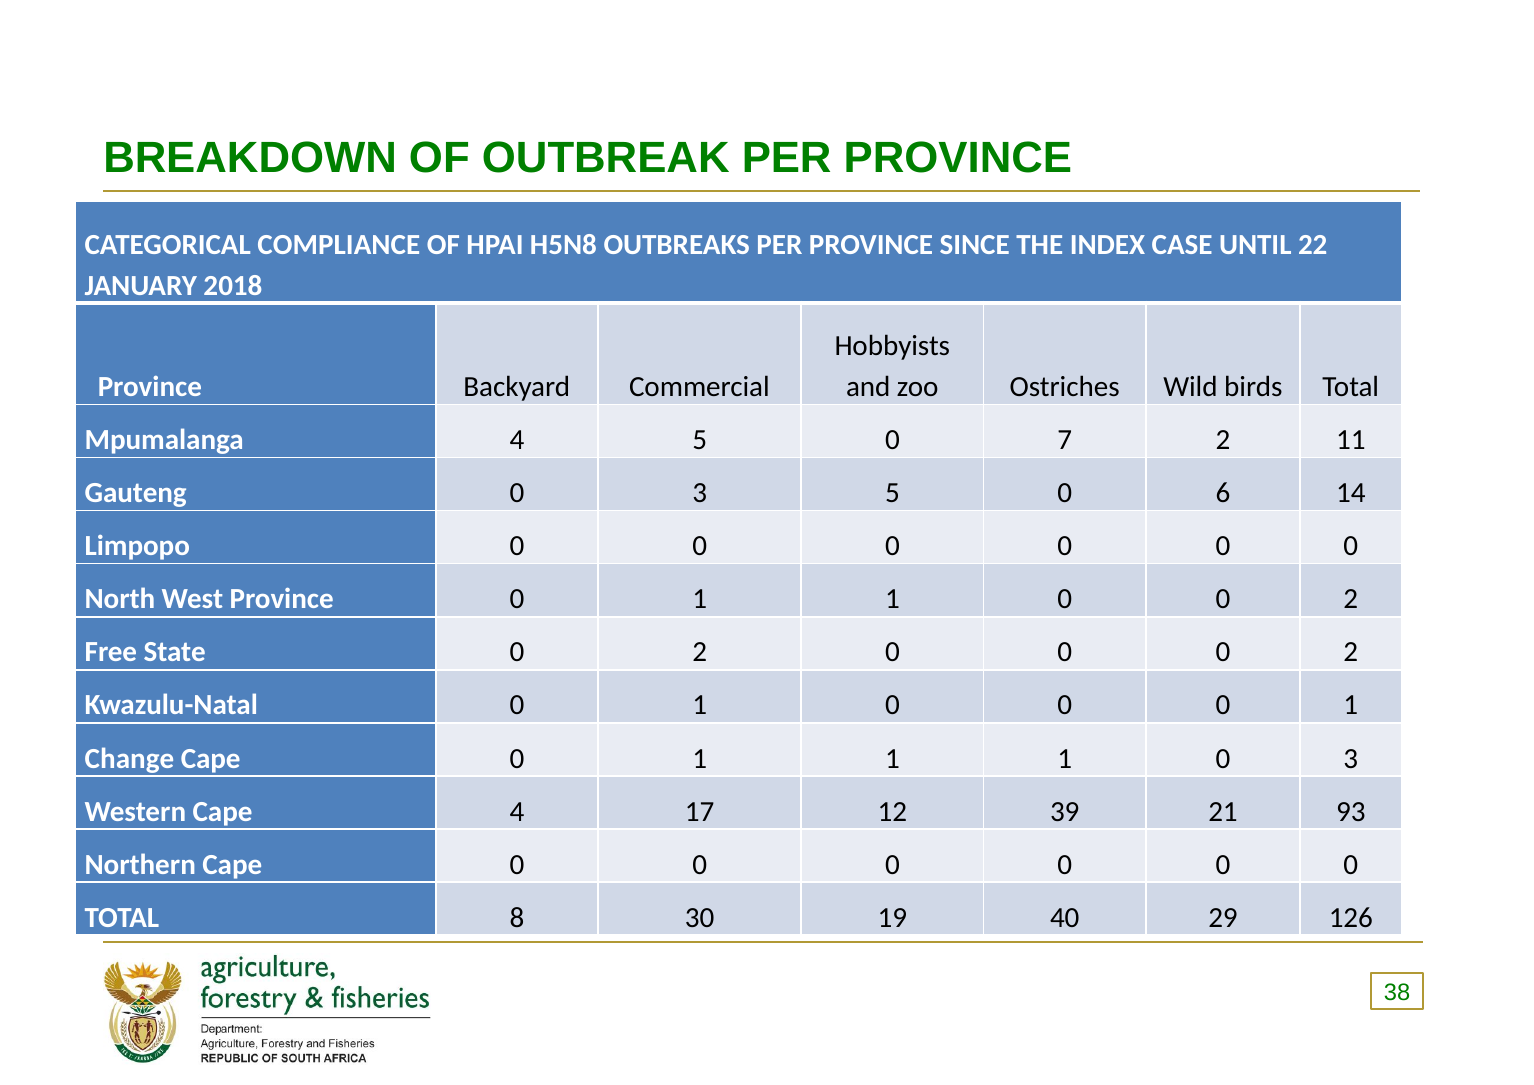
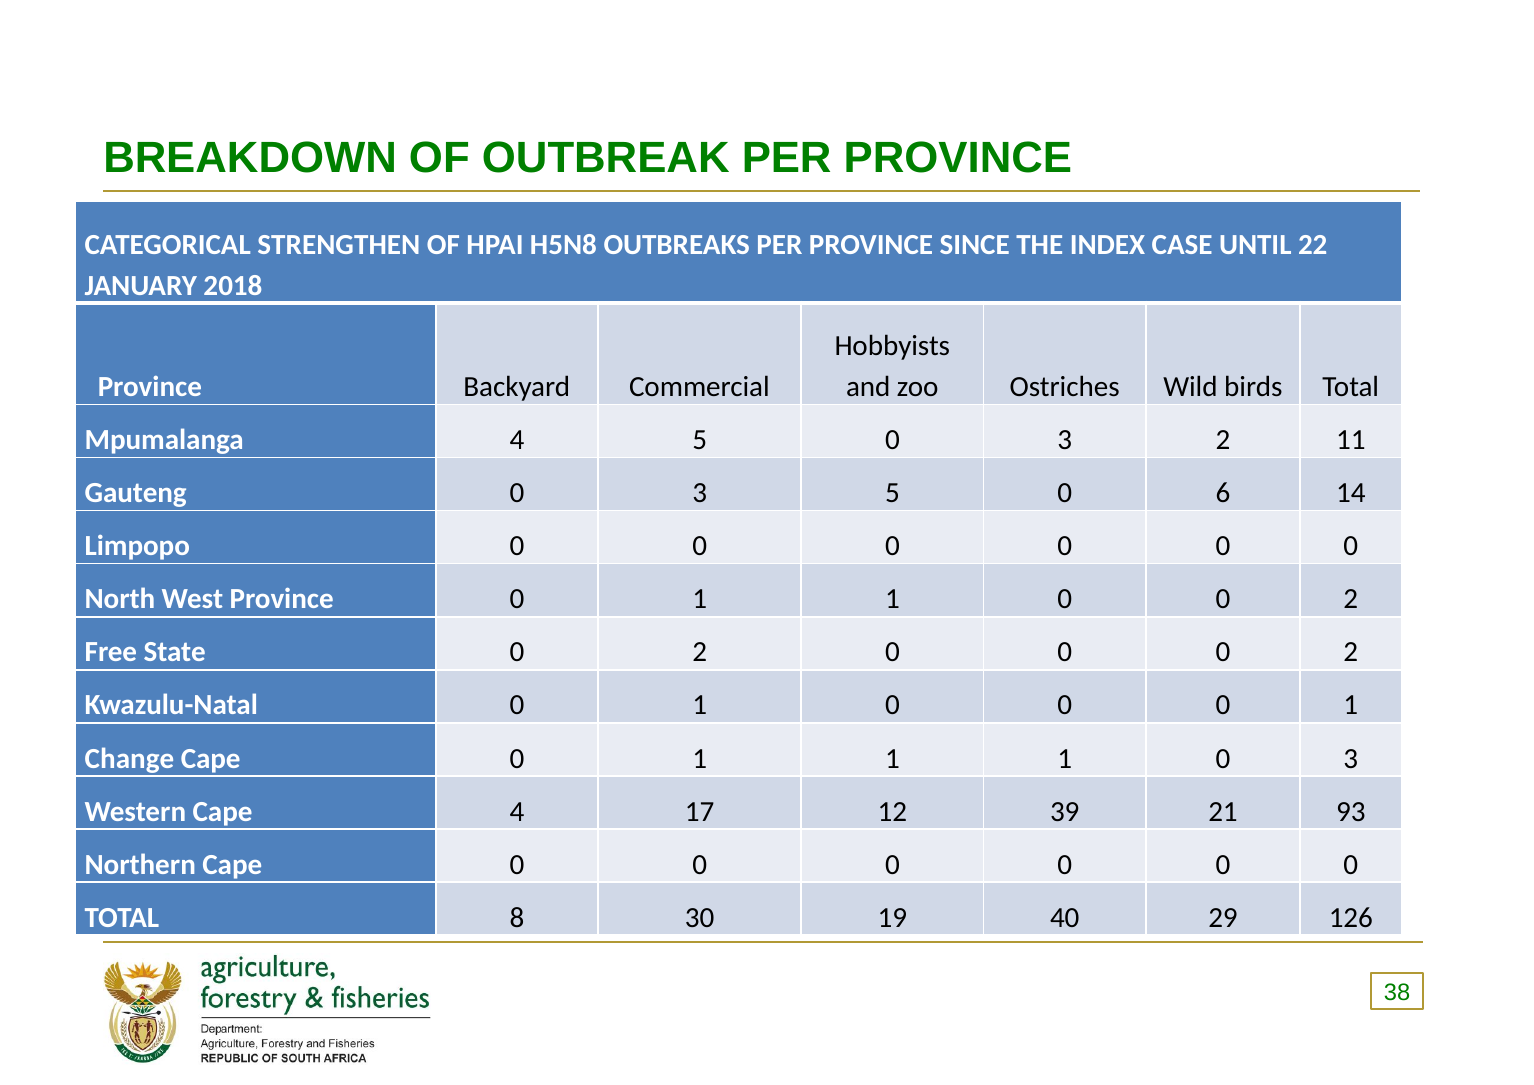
COMPLIANCE: COMPLIANCE -> STRENGTHEN (339, 245)
5 0 7: 7 -> 3 (1065, 440)
